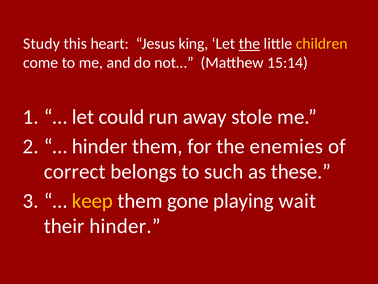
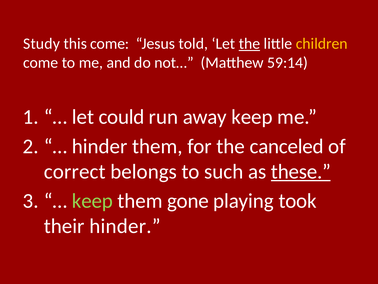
this heart: heart -> come (110, 44)
king: king -> told (193, 44)
15:14: 15:14 -> 59:14 (287, 63)
away stole: stole -> keep (252, 117)
enemies: enemies -> canceled (287, 146)
these underline: none -> present (301, 171)
keep colour: yellow -> light green (92, 201)
wait: wait -> took (298, 201)
